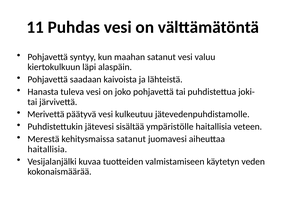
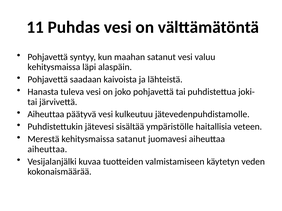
kiertokulkuun: kiertokulkuun -> kehitysmaissa (54, 67)
Merivettä: Merivettä -> Aiheuttaa (46, 115)
haitallisia: haitallisia -> aiheuttaa (47, 150)
